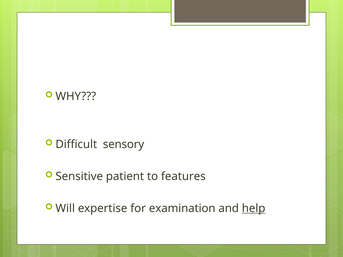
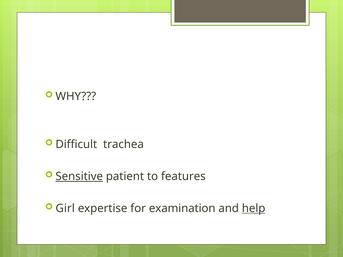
sensory: sensory -> trachea (123, 145)
Sensitive underline: none -> present (79, 177)
Will: Will -> Girl (65, 209)
